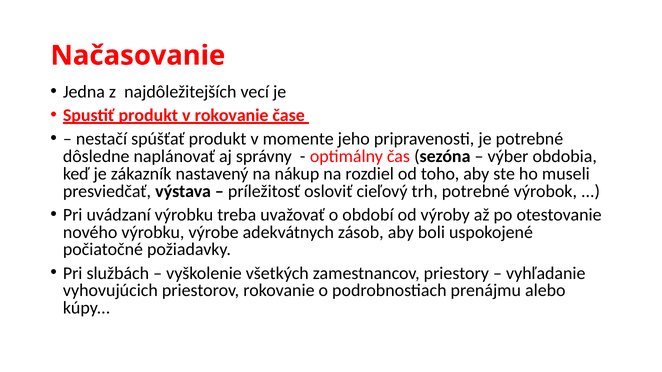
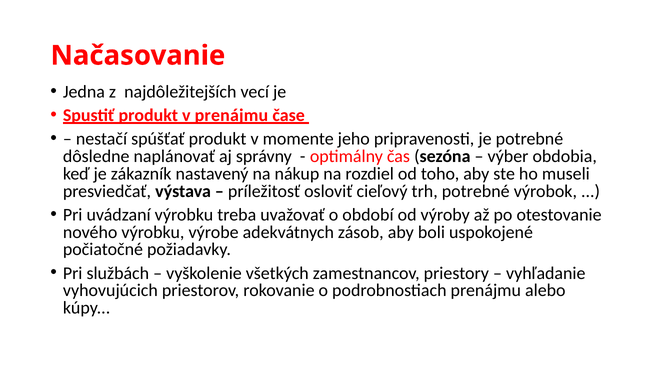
v rokovanie: rokovanie -> prenájmu (231, 115)
